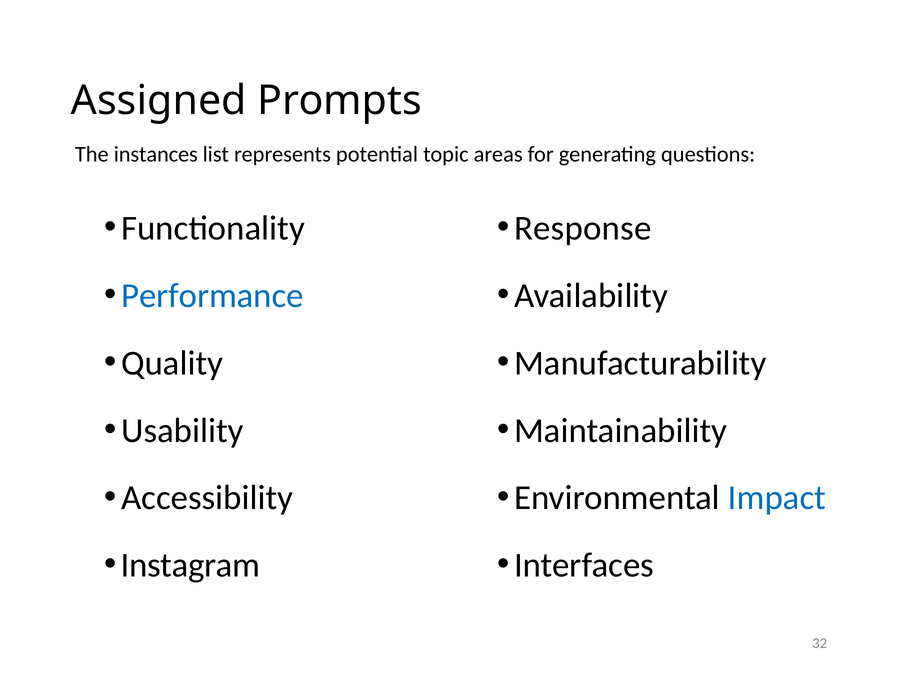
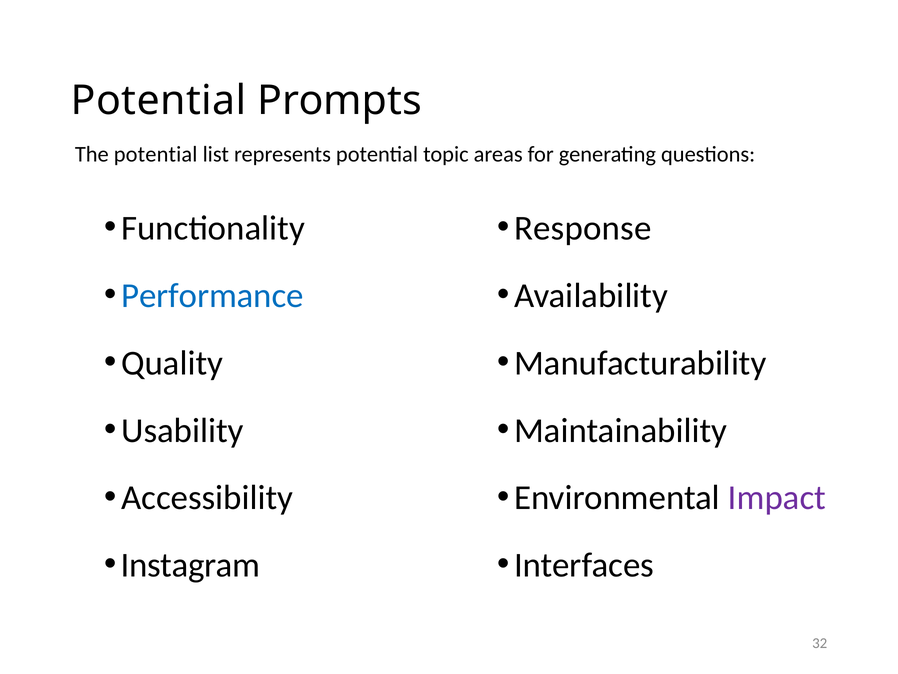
Assigned: Assigned -> Potential (159, 101)
The instances: instances -> potential (156, 154)
Impact colour: blue -> purple (777, 498)
